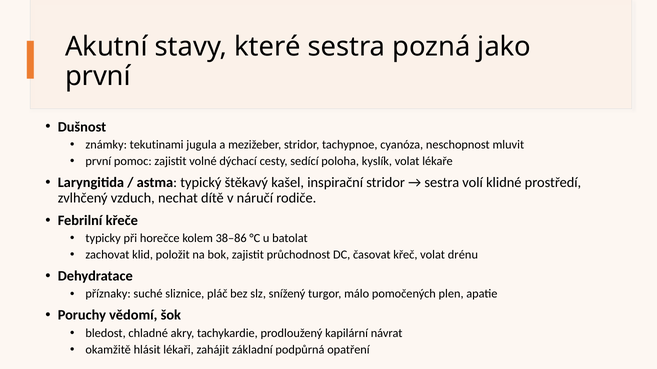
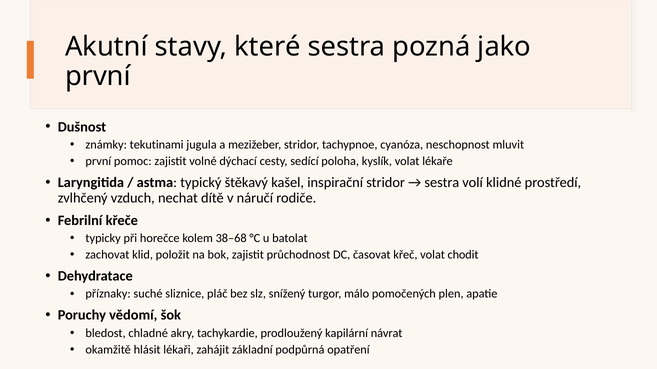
38–86: 38–86 -> 38–68 (231, 239)
drénu: drénu -> chodit (463, 255)
